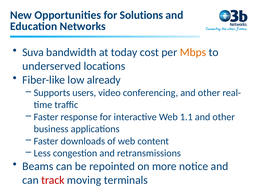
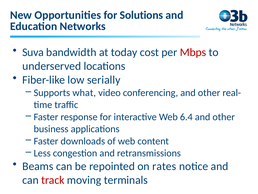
Mbps colour: orange -> red (193, 52)
already: already -> serially (104, 80)
users: users -> what (84, 93)
1.1: 1.1 -> 6.4 (186, 117)
more: more -> rates (164, 166)
